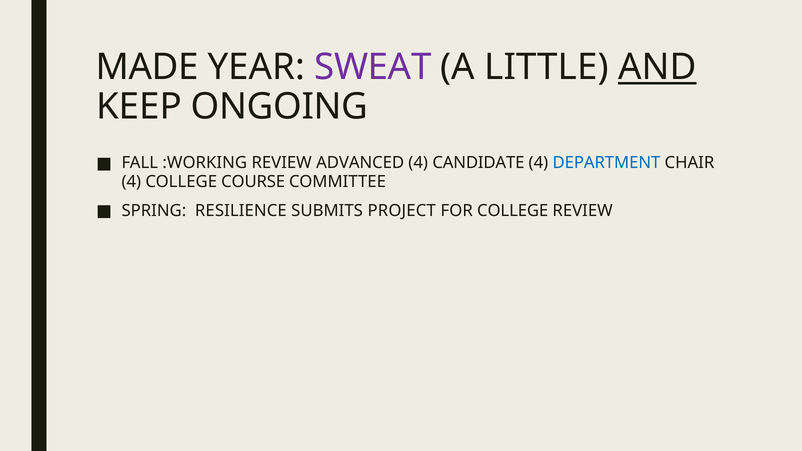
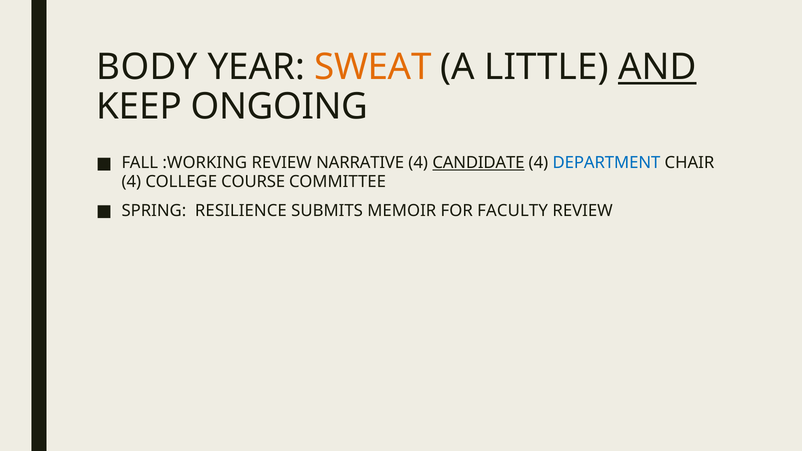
MADE: MADE -> BODY (147, 67)
SWEAT colour: purple -> orange (373, 67)
ADVANCED: ADVANCED -> NARRATIVE (360, 163)
CANDIDATE underline: none -> present (478, 163)
PROJECT: PROJECT -> MEMOIR (402, 211)
FOR COLLEGE: COLLEGE -> FACULTY (513, 211)
